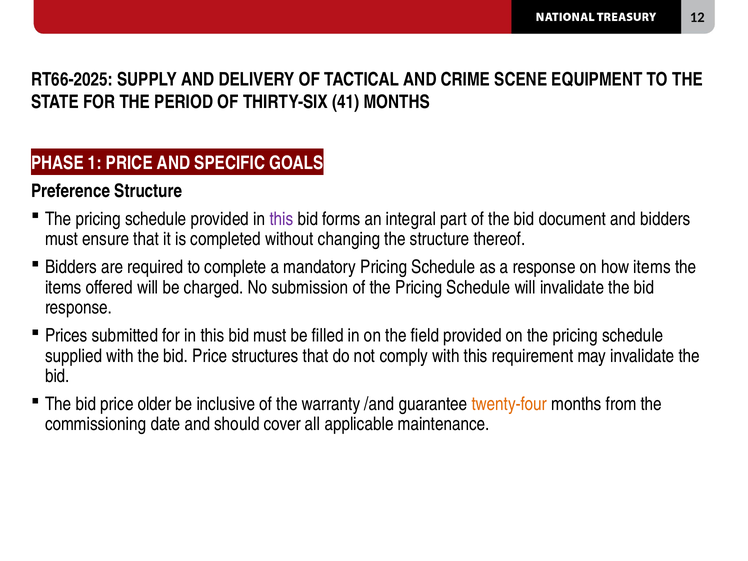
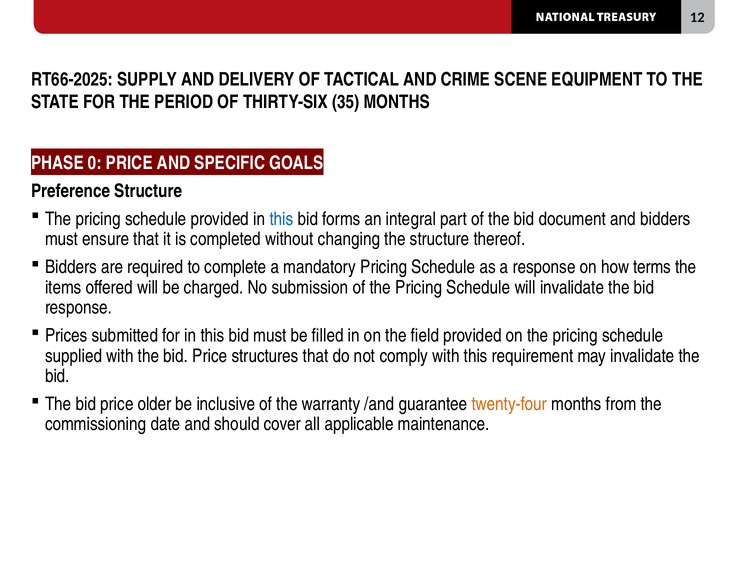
41: 41 -> 35 (346, 102)
1: 1 -> 0 (95, 163)
this colour: purple -> blue (281, 219)
how items: items -> terms (652, 267)
